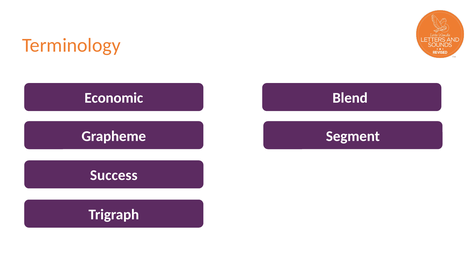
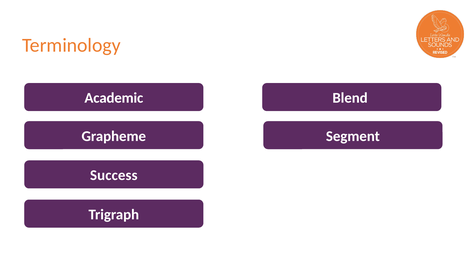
Economic: Economic -> Academic (114, 98)
